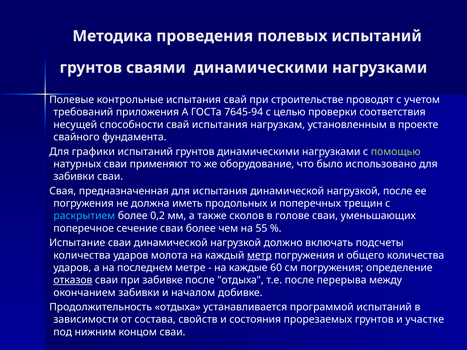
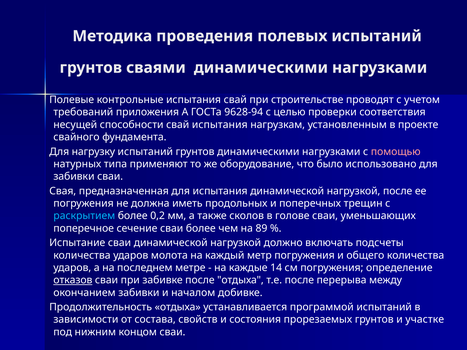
7645-94: 7645-94 -> 9628-94 (244, 112)
графики: графики -> нагрузку (93, 152)
помощью colour: light green -> pink (396, 152)
натурных сваи: сваи -> типа (115, 164)
55: 55 -> 89 (261, 228)
метр underline: present -> none (259, 255)
60: 60 -> 14 (276, 268)
